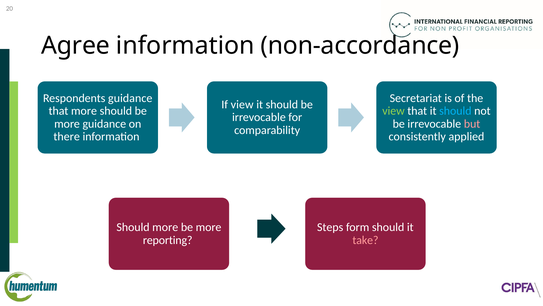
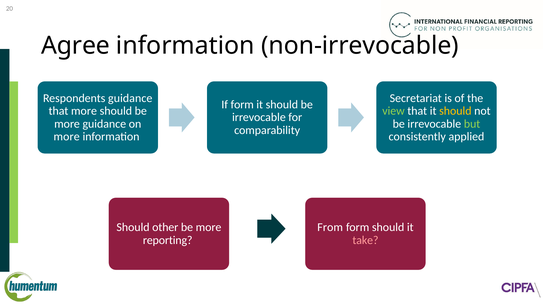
non-accordance: non-accordance -> non-irrevocable (360, 46)
If view: view -> form (242, 104)
should colour: light blue -> yellow (455, 111)
but colour: pink -> light green (472, 124)
there: there -> more (67, 136)
Should more: more -> other (165, 227)
Steps: Steps -> From (330, 227)
